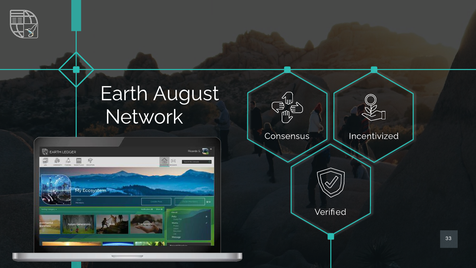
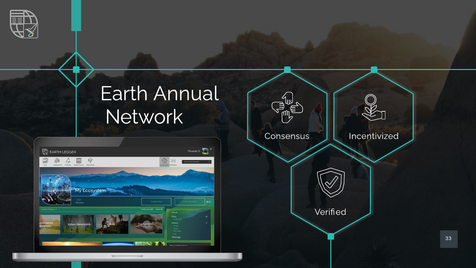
August: August -> Annual (186, 94)
